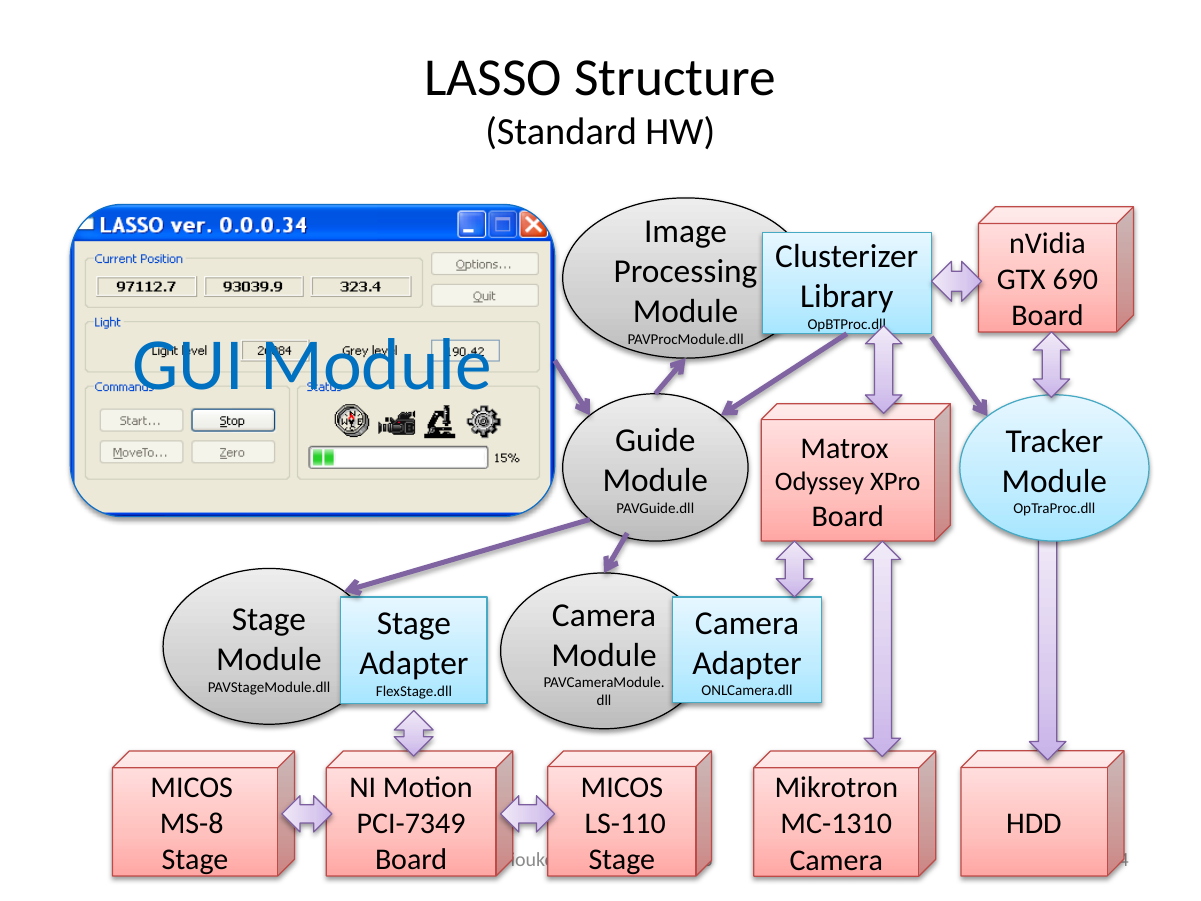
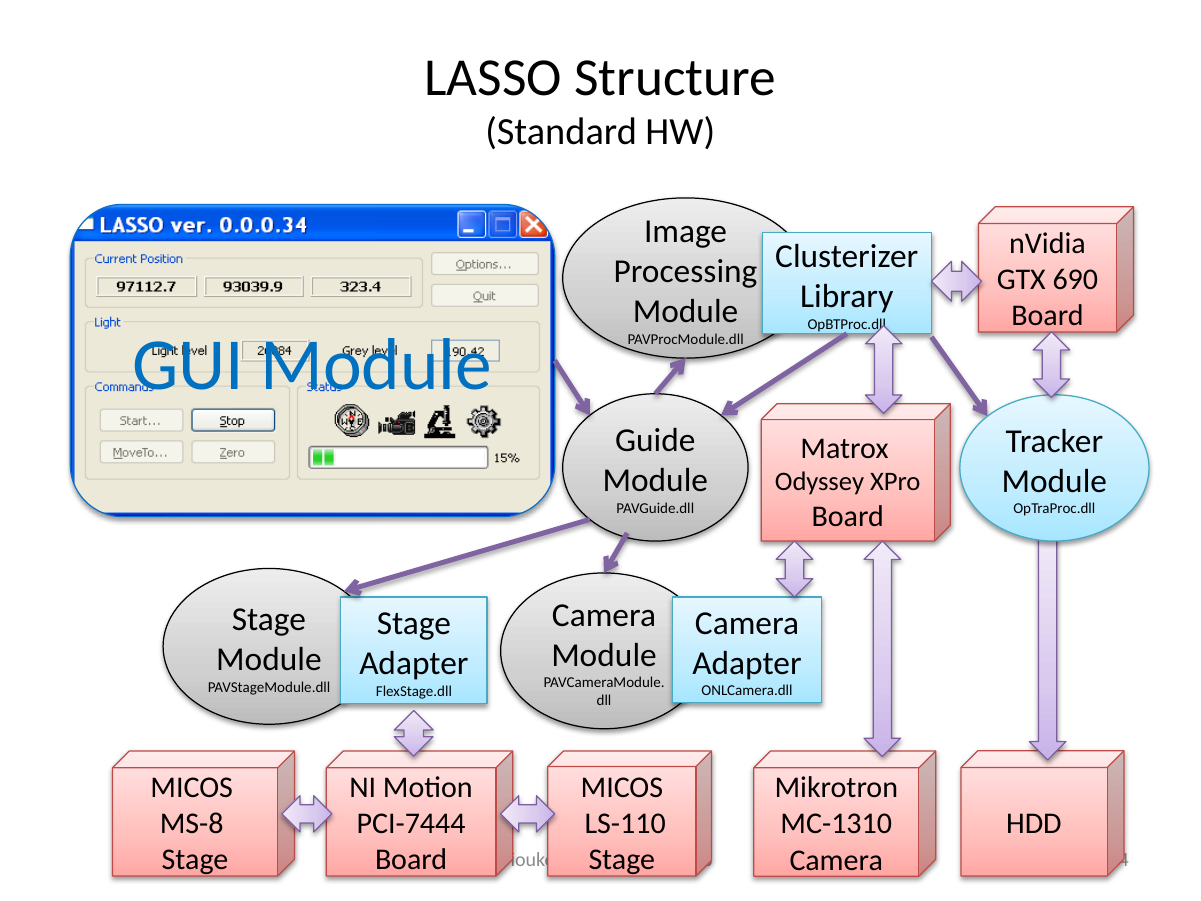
PCI-7349: PCI-7349 -> PCI-7444 (411, 824)
